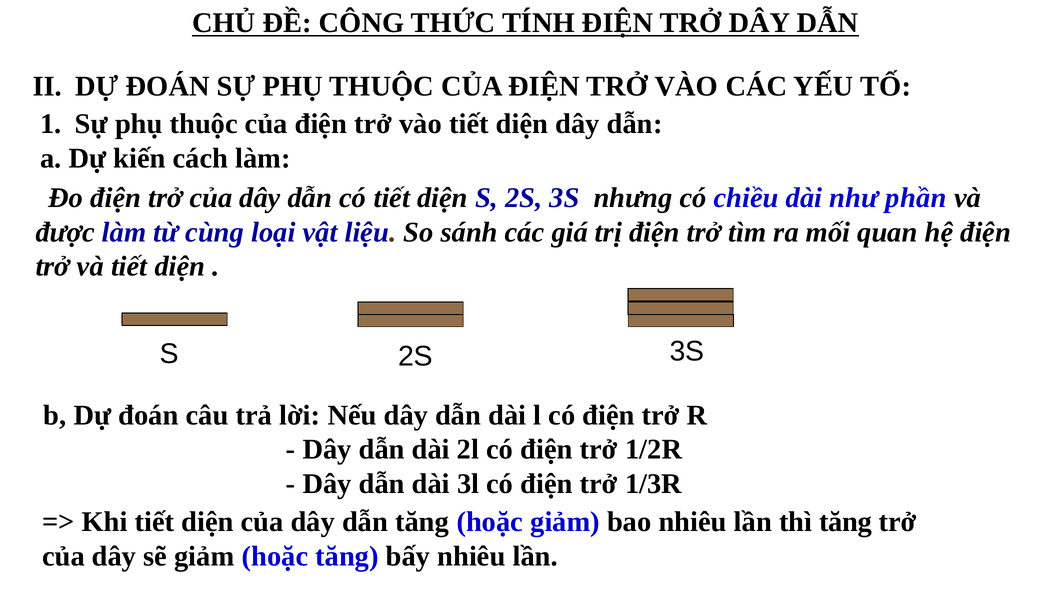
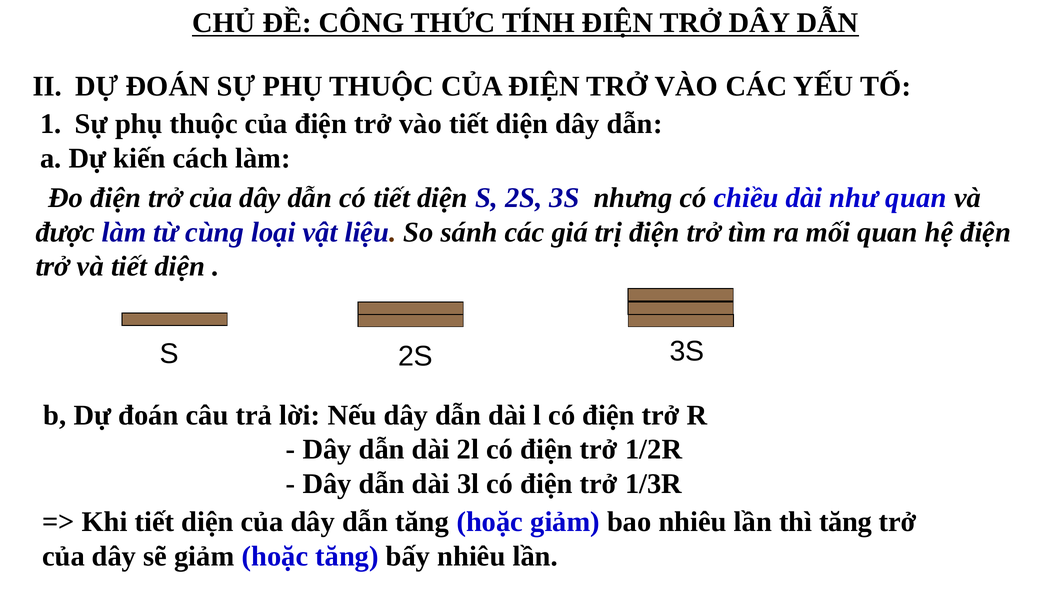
như phần: phần -> quan (916, 198)
